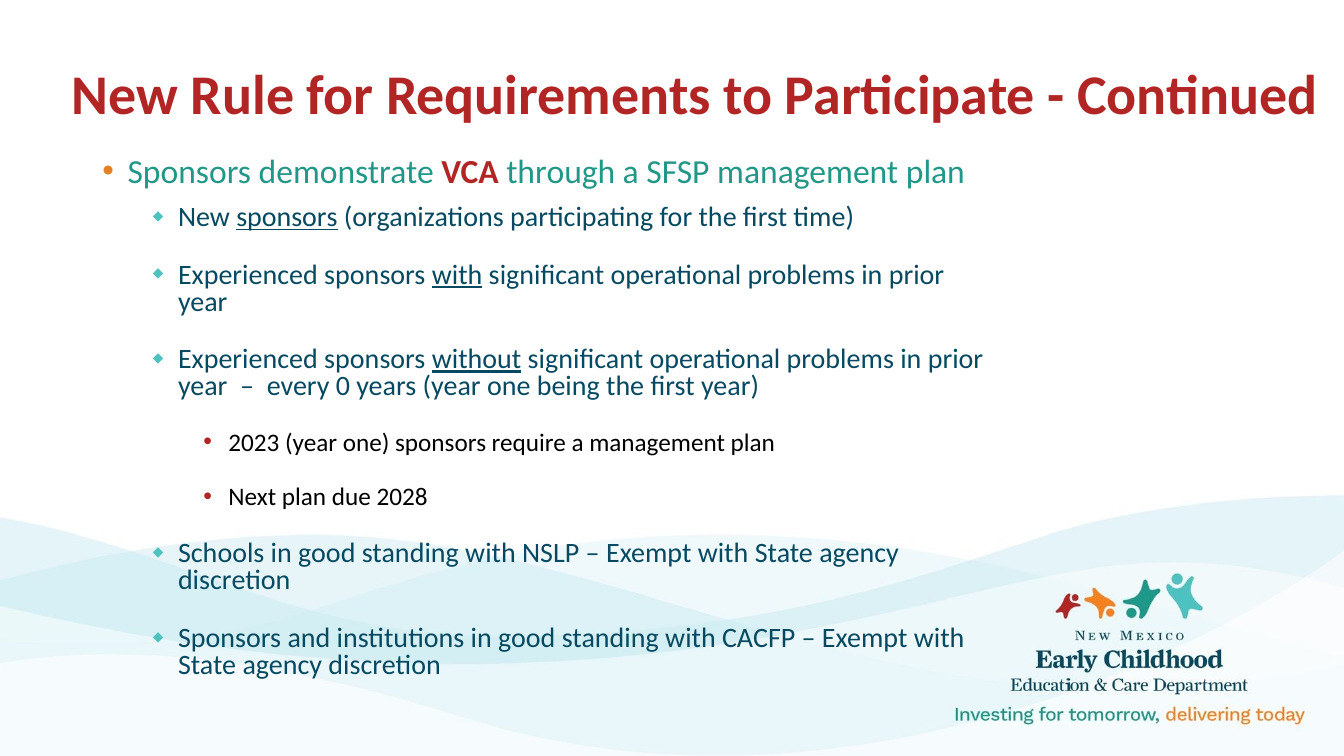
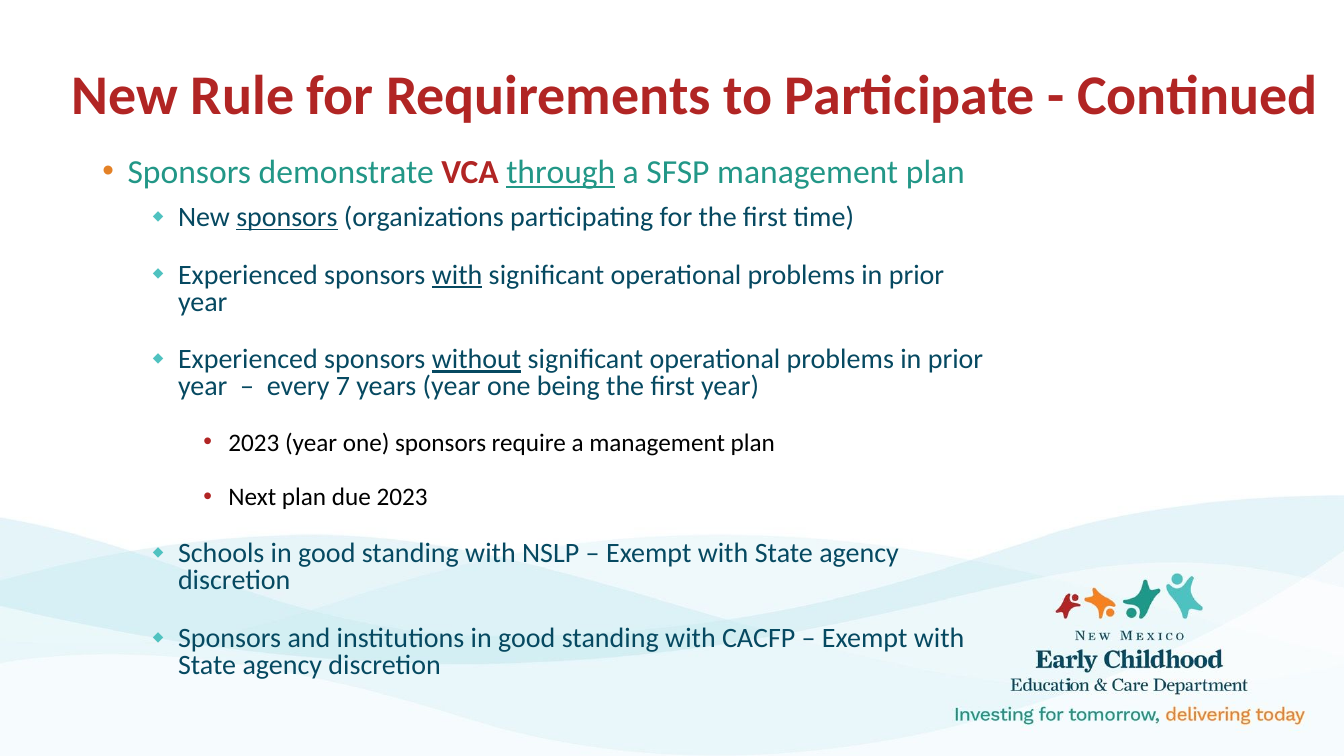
through underline: none -> present (561, 172)
0: 0 -> 7 (343, 387)
due 2028: 2028 -> 2023 (402, 497)
